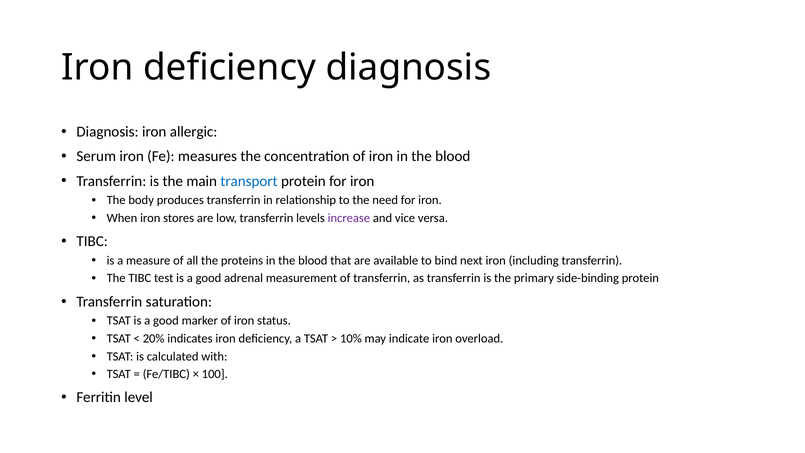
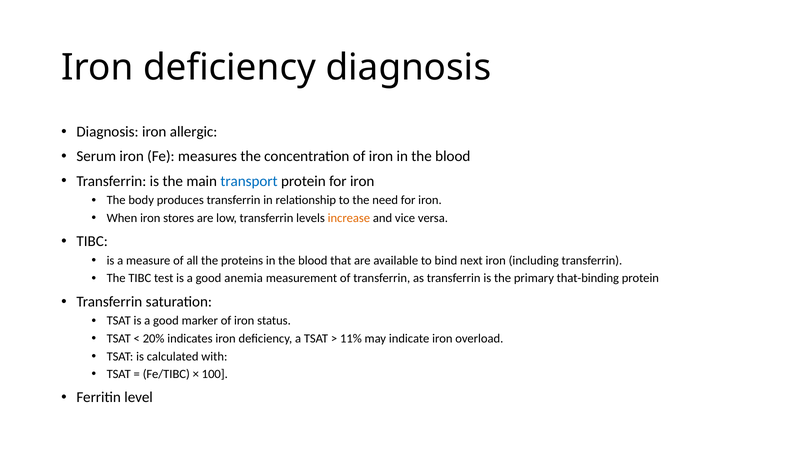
increase colour: purple -> orange (349, 218)
adrenal: adrenal -> anemia (244, 278)
side-binding: side-binding -> that-binding (588, 278)
10%: 10% -> 11% (351, 338)
